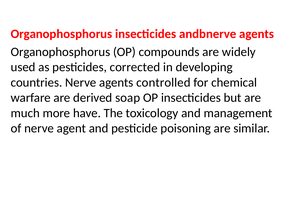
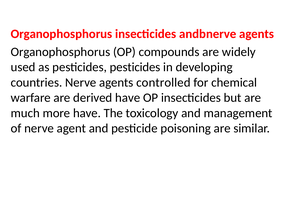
pesticides corrected: corrected -> pesticides (135, 67)
derived soap: soap -> have (128, 98)
